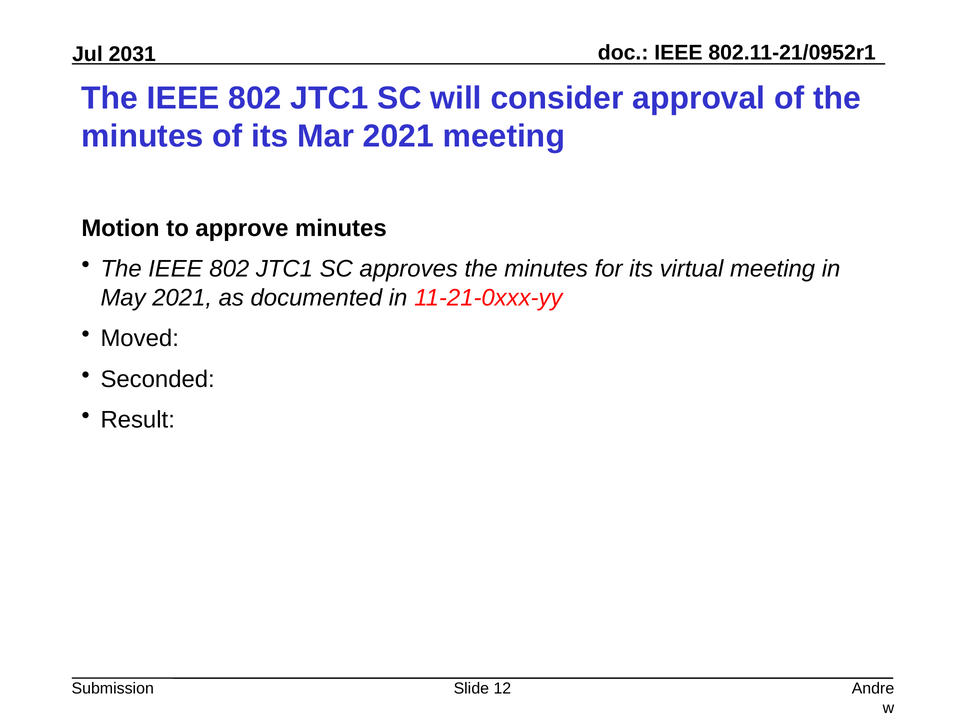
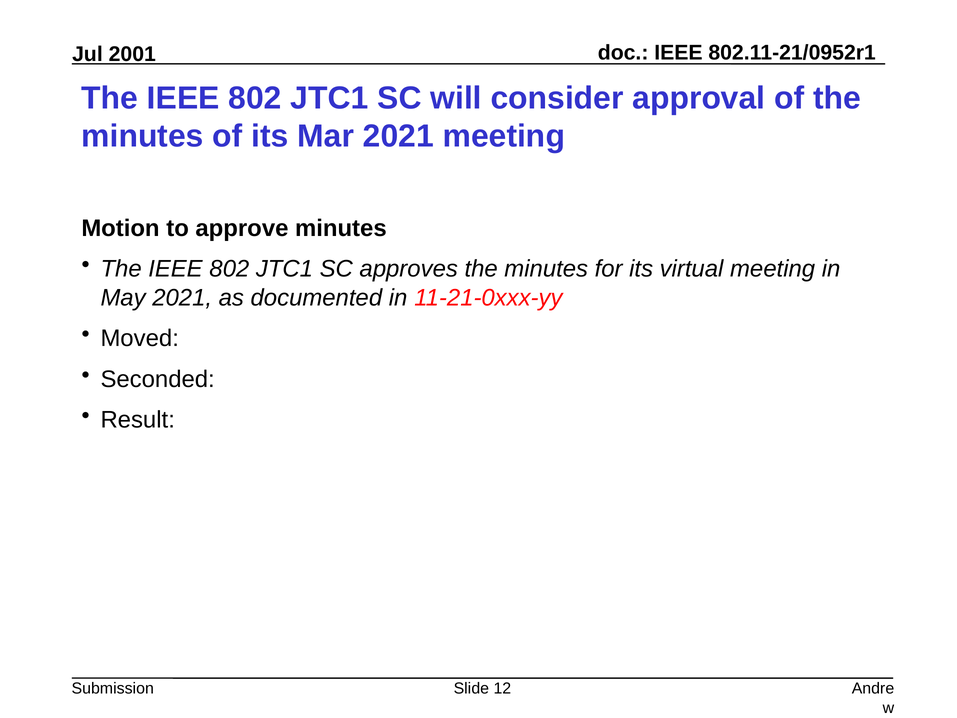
2031: 2031 -> 2001 (132, 54)
